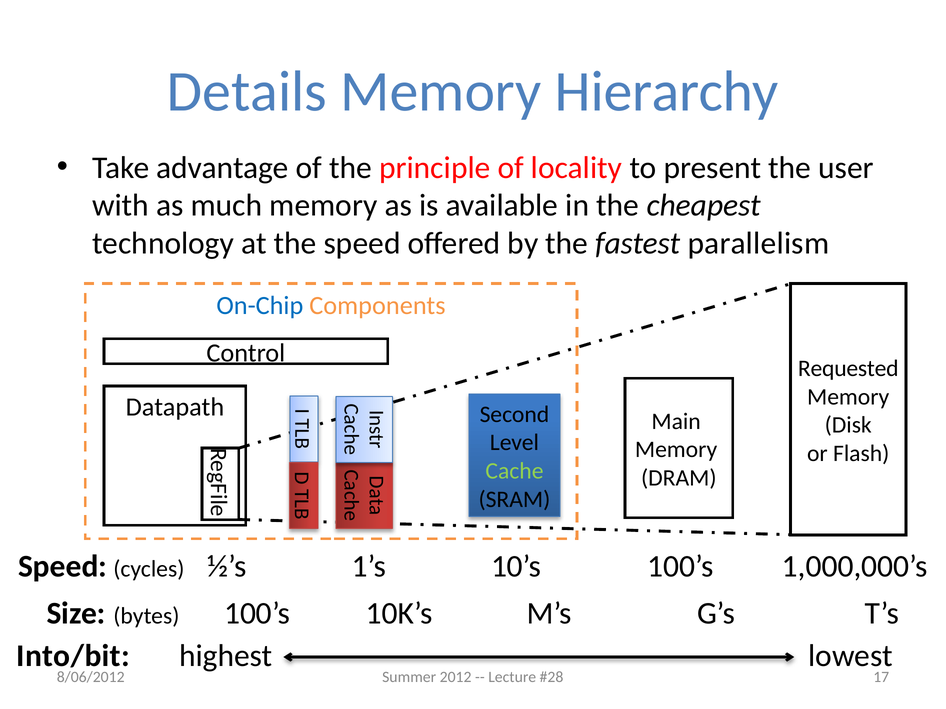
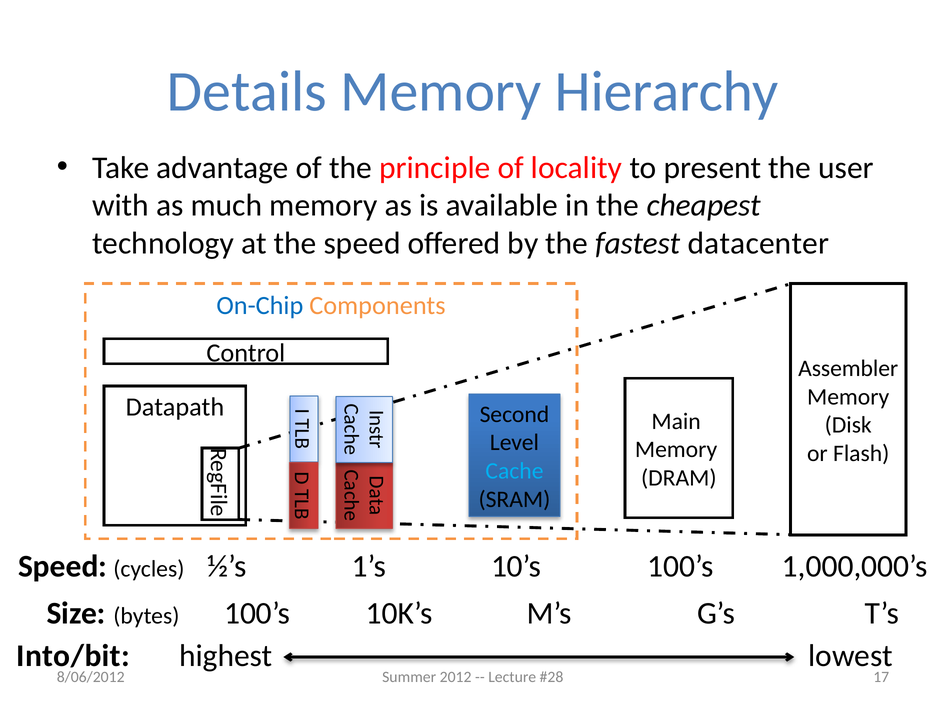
parallelism: parallelism -> datacenter (758, 243)
Requested: Requested -> Assembler (848, 369)
Cache colour: light green -> light blue (514, 471)
